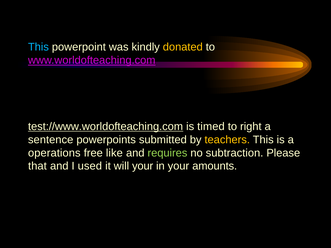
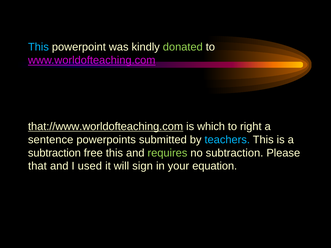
donated colour: yellow -> light green (183, 47)
test://www.worldofteaching.com: test://www.worldofteaching.com -> that://www.worldofteaching.com (106, 127)
timed: timed -> which (211, 127)
teachers colour: yellow -> light blue (227, 140)
operations: operations -> subtraction (54, 153)
free like: like -> this (114, 153)
will your: your -> sign (143, 166)
amounts: amounts -> equation (215, 166)
